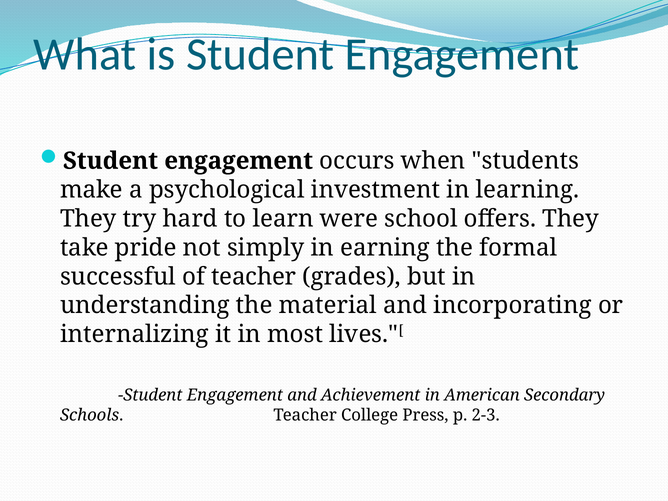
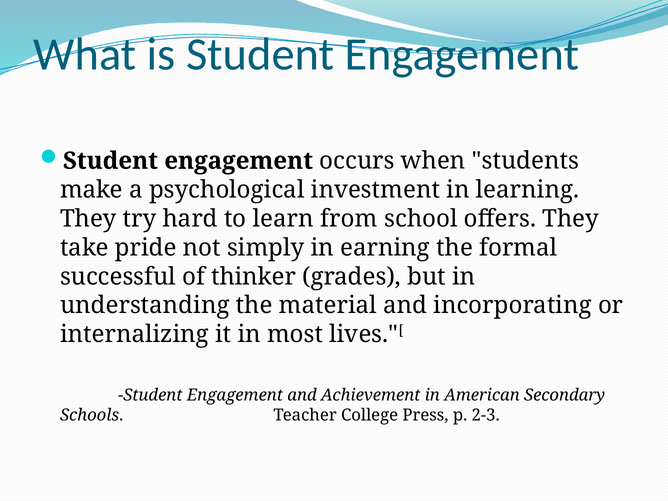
were: were -> from (349, 219)
of teacher: teacher -> thinker (254, 277)
